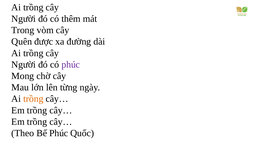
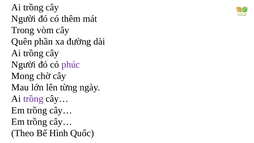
được: được -> phần (44, 42)
trồng colour: orange -> purple (33, 99)
Bế Phúc: Phúc -> Hình (59, 133)
